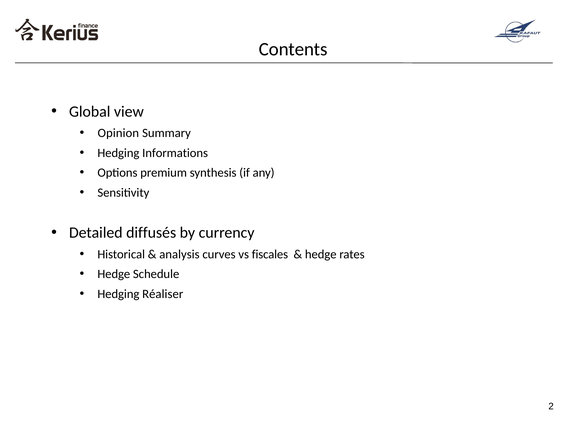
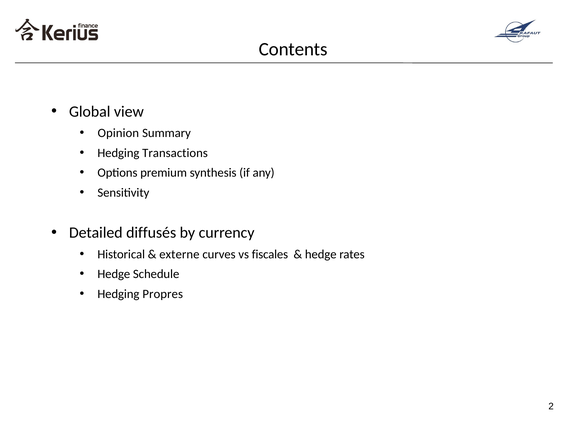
Informations: Informations -> Transactions (175, 153)
analysis: analysis -> externe (179, 254)
Réaliser: Réaliser -> Propres (163, 294)
